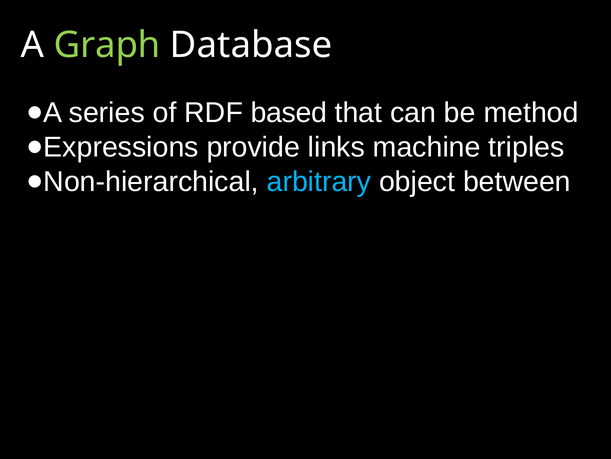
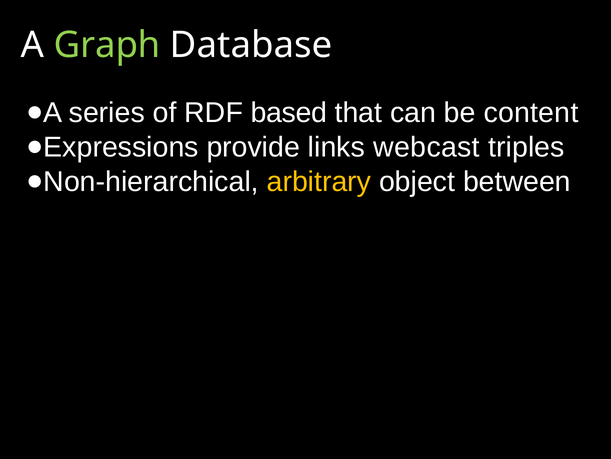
method: method -> content (531, 113)
machine: machine -> webcast (427, 147)
arbitrary colour: light blue -> yellow (319, 181)
